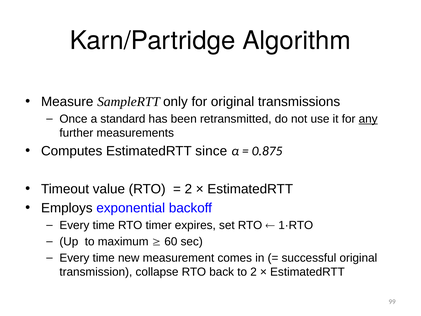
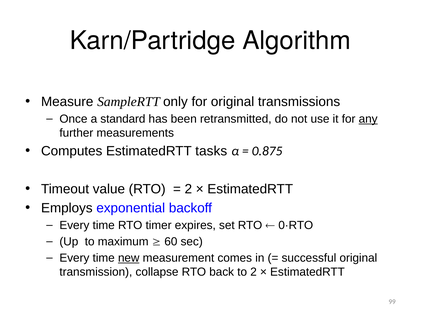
since: since -> tasks (211, 151)
1·RTO: 1·RTO -> 0·RTO (296, 225)
new underline: none -> present (129, 258)
